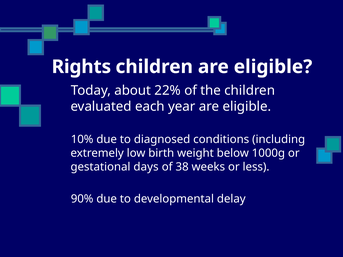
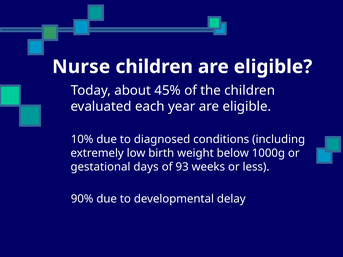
Rights: Rights -> Nurse (81, 67)
22%: 22% -> 45% (168, 90)
38: 38 -> 93 (182, 167)
